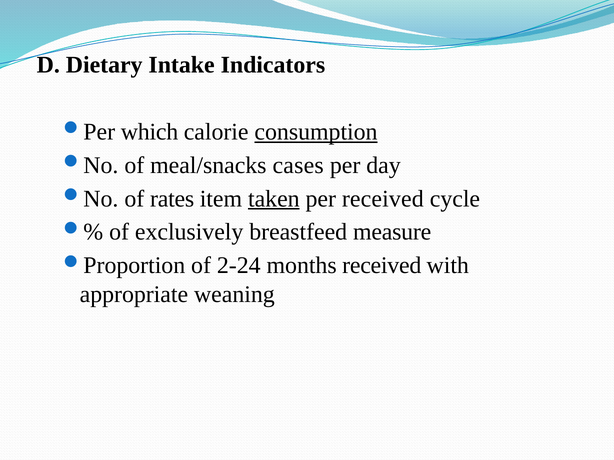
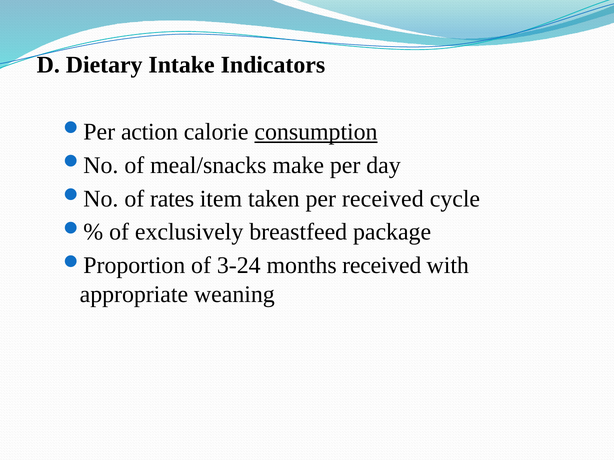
which: which -> action (150, 132)
cases: cases -> make (298, 165)
taken underline: present -> none (274, 199)
measure: measure -> package (392, 232)
2-24: 2-24 -> 3-24 (239, 266)
